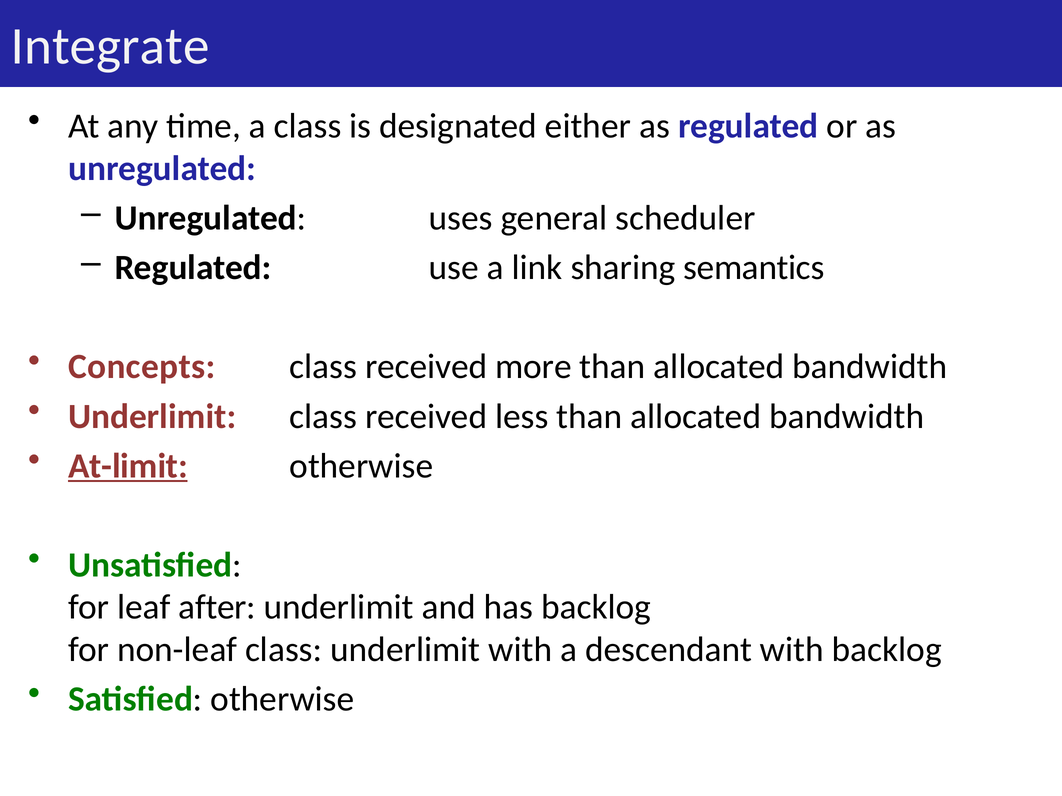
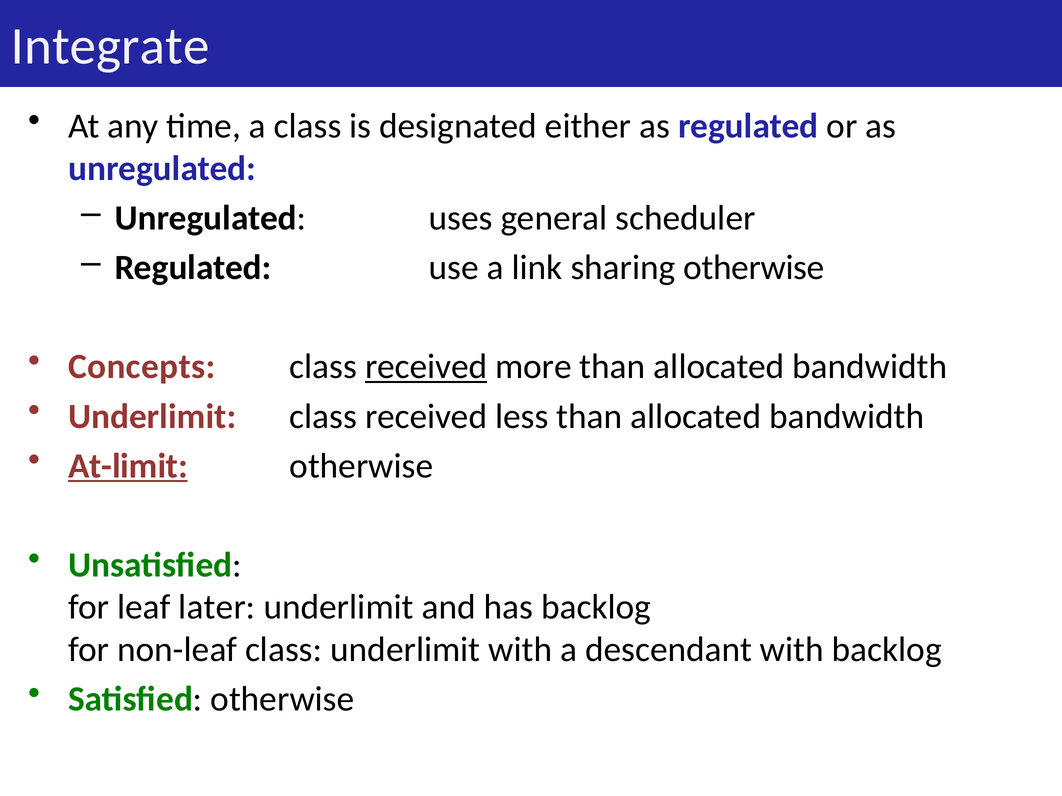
sharing semantics: semantics -> otherwise (754, 268)
received underline: none -> present (426, 367)
after: after -> later (217, 608)
